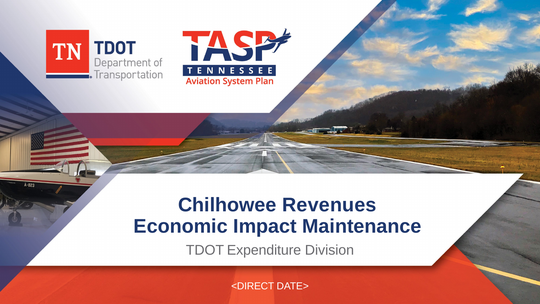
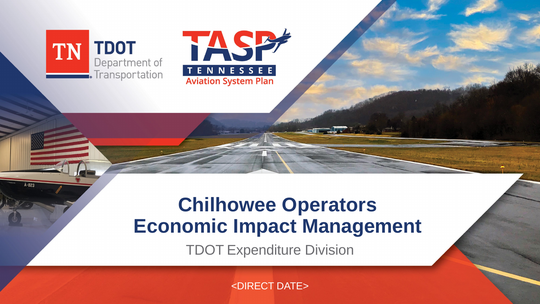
Revenues: Revenues -> Operators (329, 205)
Maintenance: Maintenance -> Management (362, 226)
